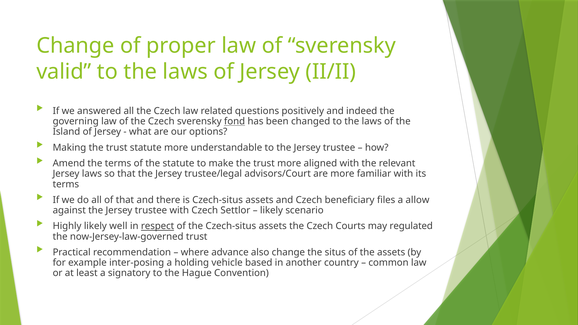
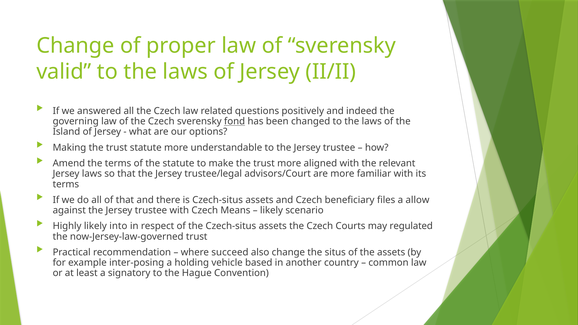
Settlor: Settlor -> Means (235, 210)
well: well -> into (118, 226)
respect underline: present -> none (158, 226)
advance: advance -> succeed (230, 252)
